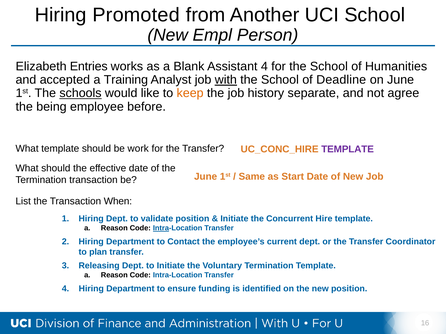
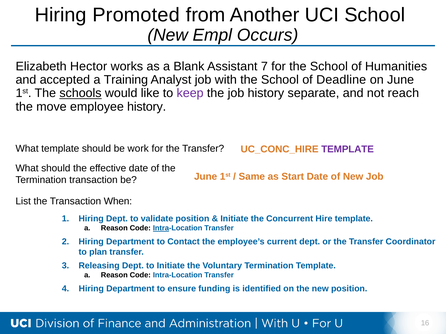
Person: Person -> Occurs (268, 35)
Entries: Entries -> Hector (89, 67)
Assistant 4: 4 -> 7 (264, 67)
with underline: present -> none (226, 80)
keep colour: orange -> purple (190, 93)
agree: agree -> reach (403, 93)
being: being -> move (51, 107)
employee before: before -> history (147, 107)
